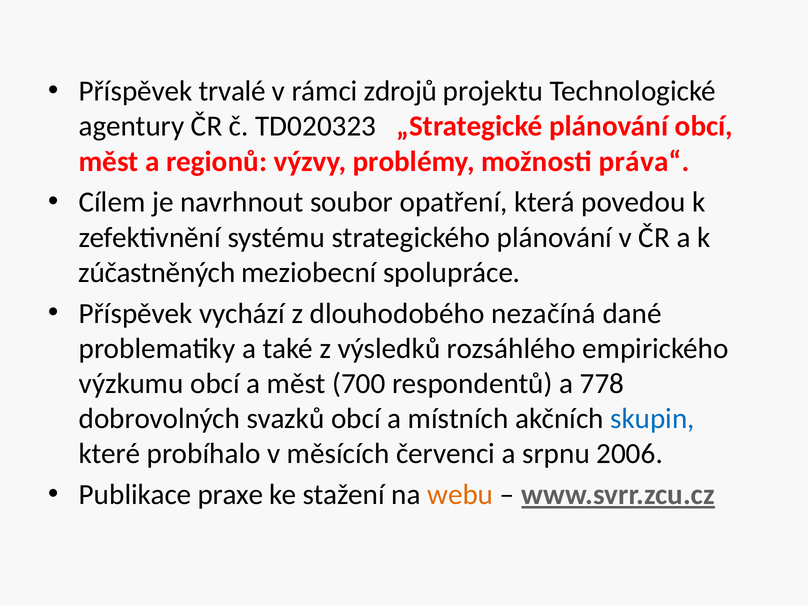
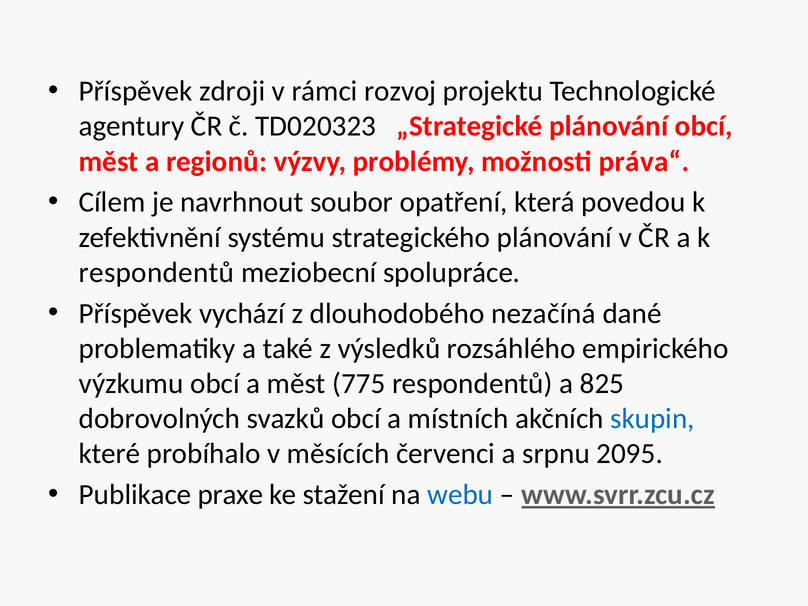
trvalé: trvalé -> zdroji (232, 91)
zdrojů: zdrojů -> rozvoj (400, 91)
zúčastněných: zúčastněných -> respondentů (157, 272)
700: 700 -> 775 (359, 384)
778: 778 -> 825 (602, 384)
2006: 2006 -> 2095 (630, 454)
webu colour: orange -> blue (460, 495)
